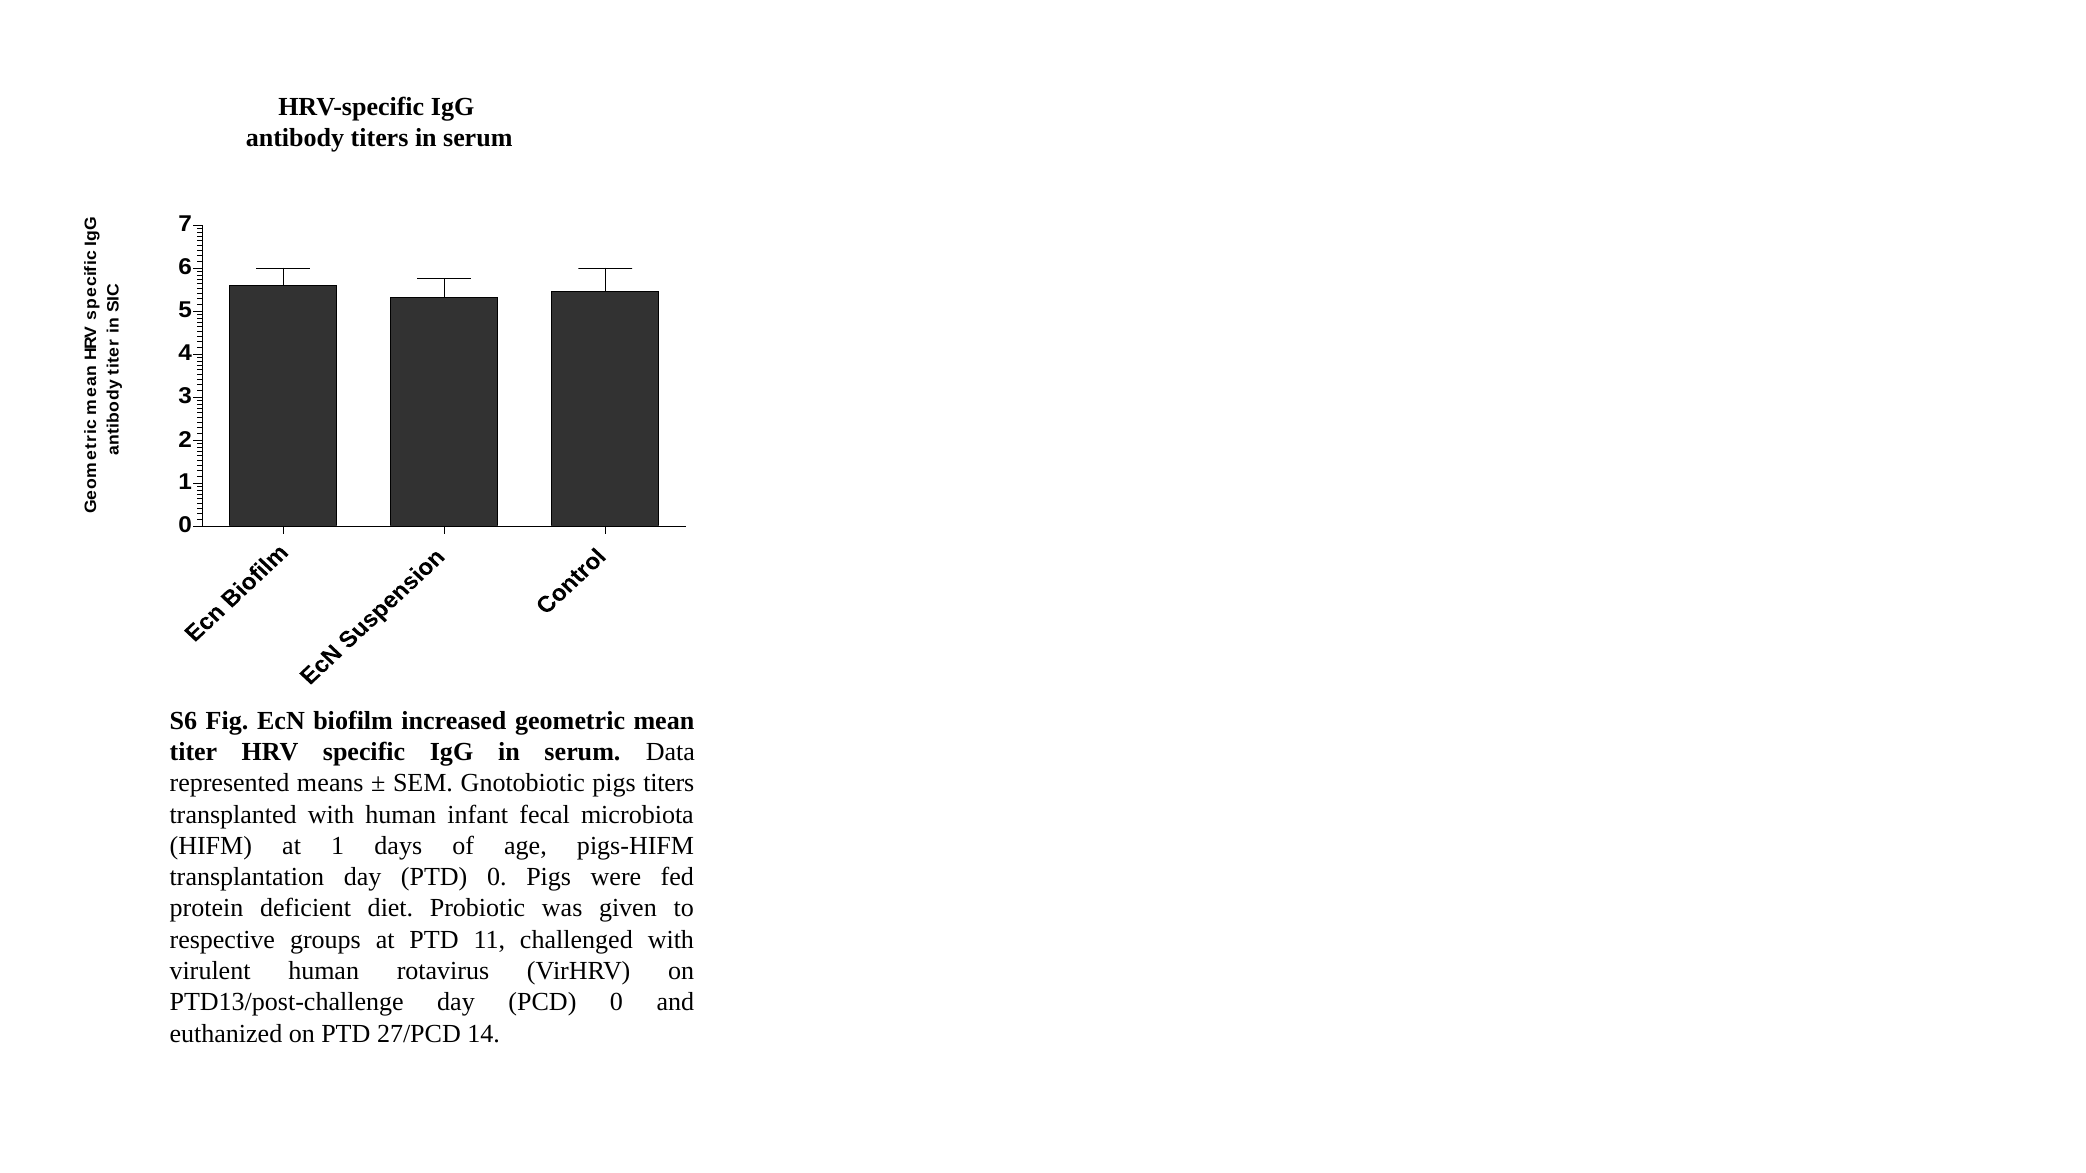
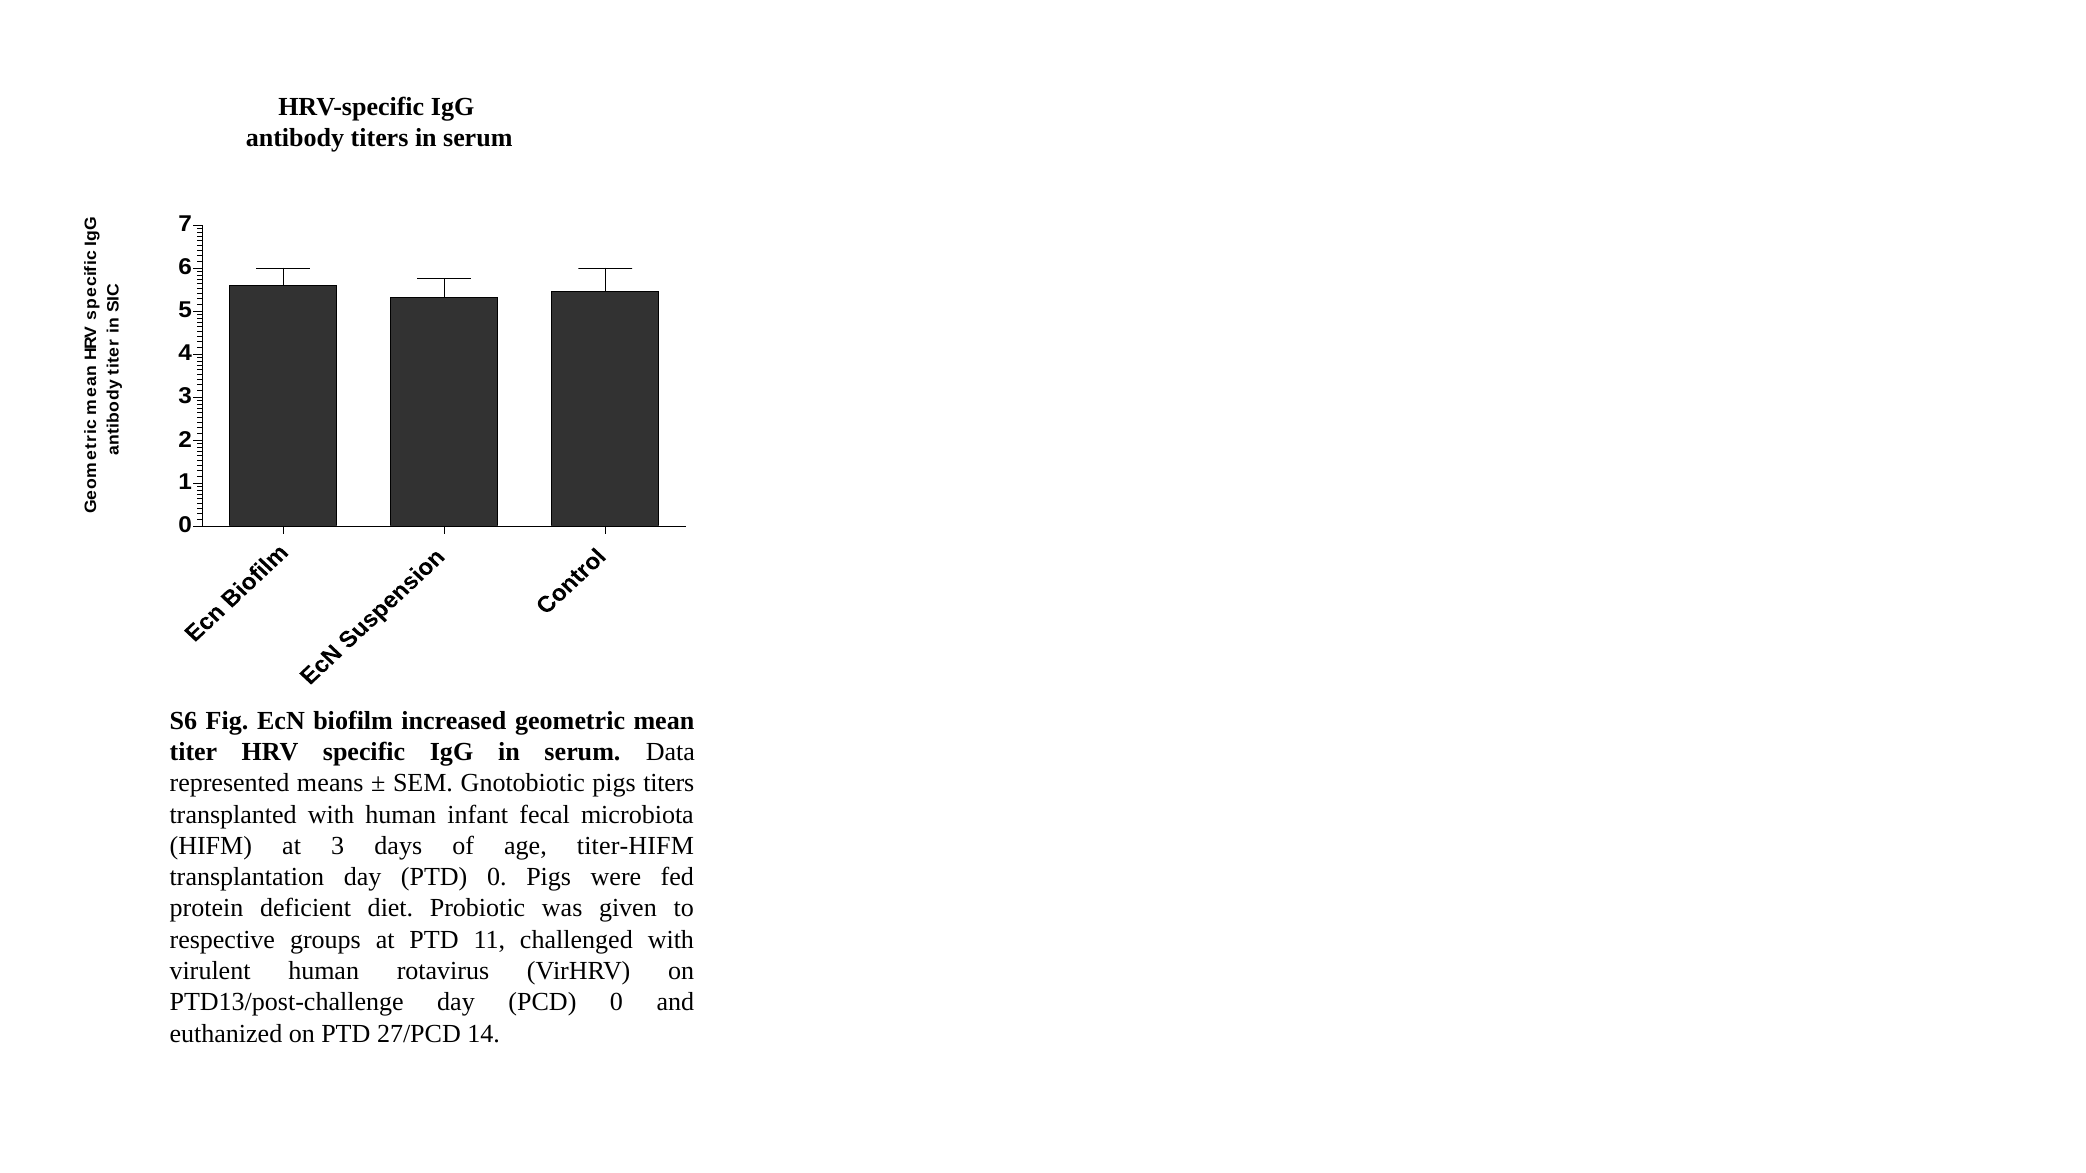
at 1: 1 -> 3 (338, 846)
pigs-HIFM: pigs-HIFM -> titer-HIFM (635, 846)
